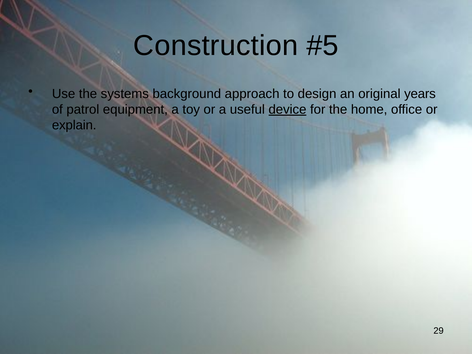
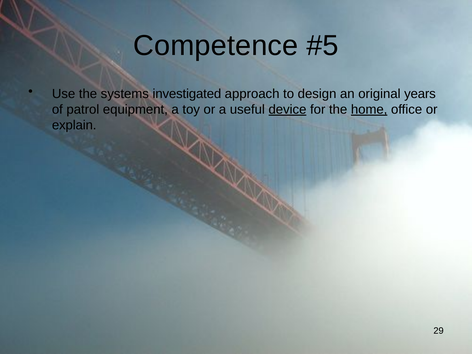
Construction: Construction -> Competence (216, 46)
background: background -> investigated (187, 94)
home underline: none -> present (369, 109)
